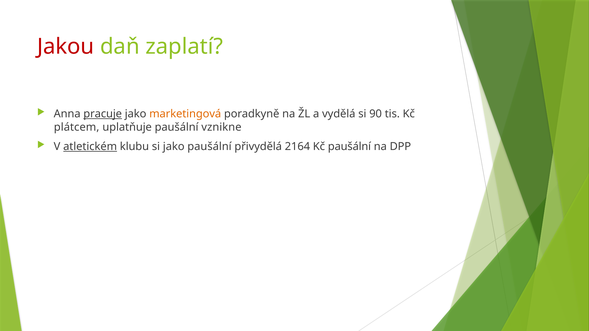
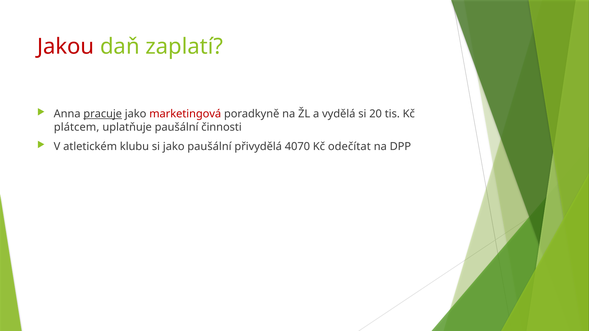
marketingová colour: orange -> red (185, 114)
90: 90 -> 20 (376, 114)
vznikne: vznikne -> činnosti (222, 127)
atletickém underline: present -> none (90, 147)
2164: 2164 -> 4070 (297, 147)
Kč paušální: paušální -> odečítat (349, 147)
